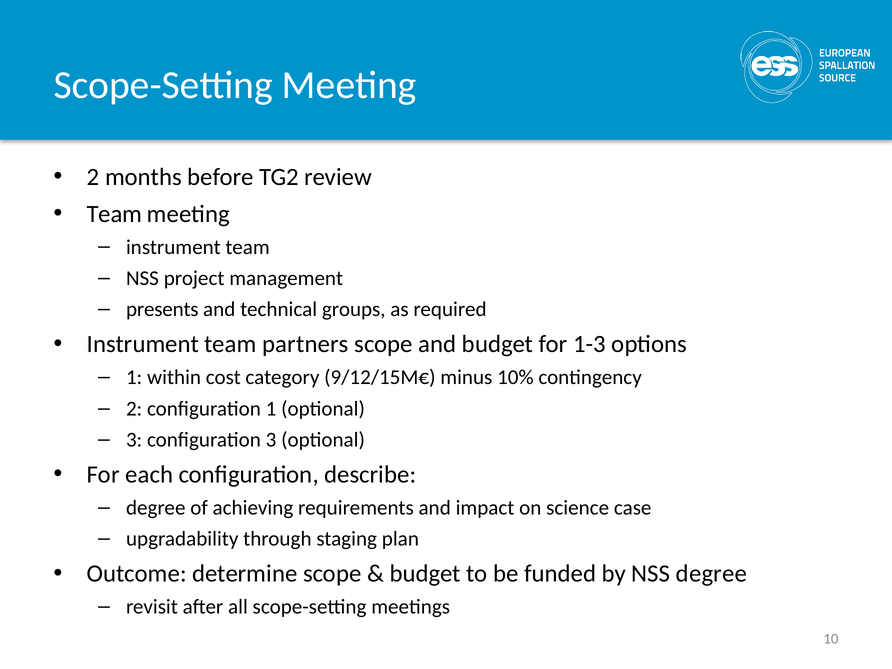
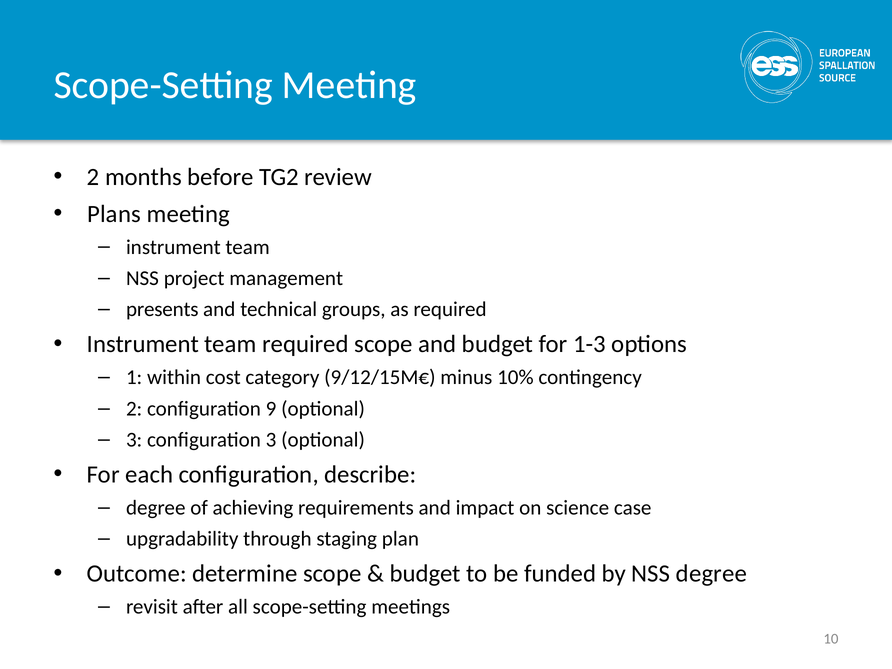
Team: Team -> Plans (114, 214)
team partners: partners -> required (305, 344)
configuration 1: 1 -> 9 (271, 409)
